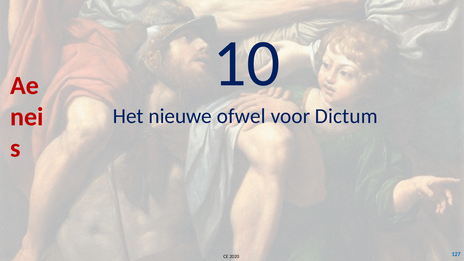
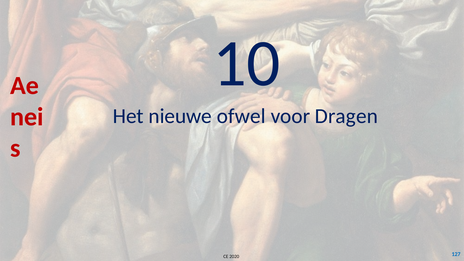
Dictum: Dictum -> Dragen (346, 116)
